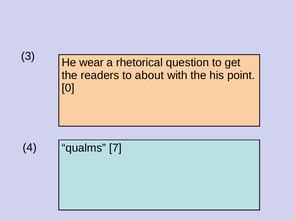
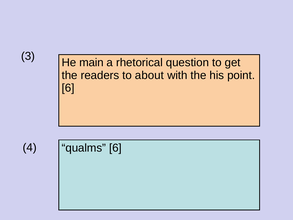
wear: wear -> main (91, 62)
0: 0 -> 6 (68, 88)
qualms 7: 7 -> 6 (115, 148)
